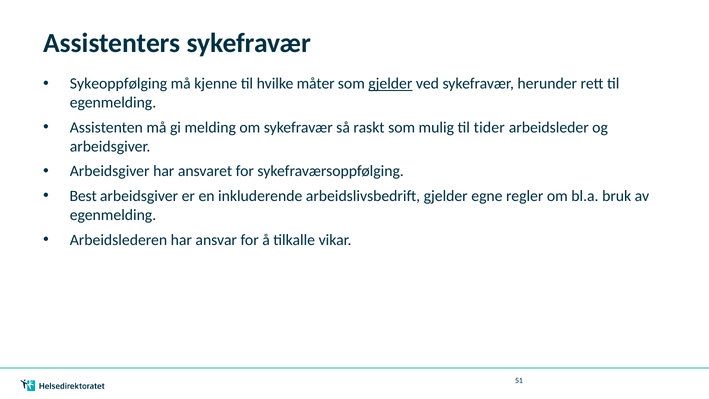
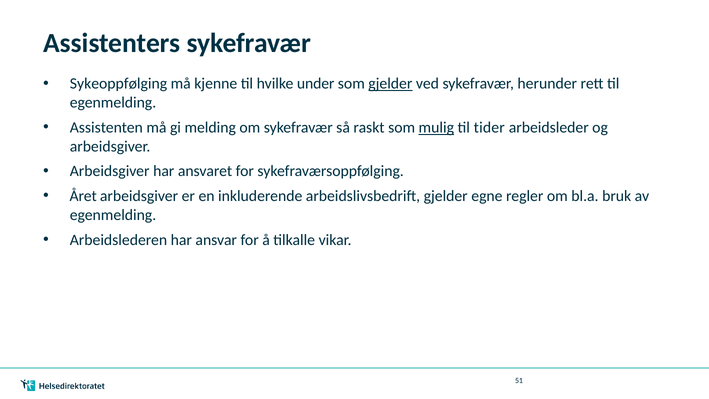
måter: måter -> under (316, 84)
mulig underline: none -> present (436, 127)
Best: Best -> Året (83, 196)
